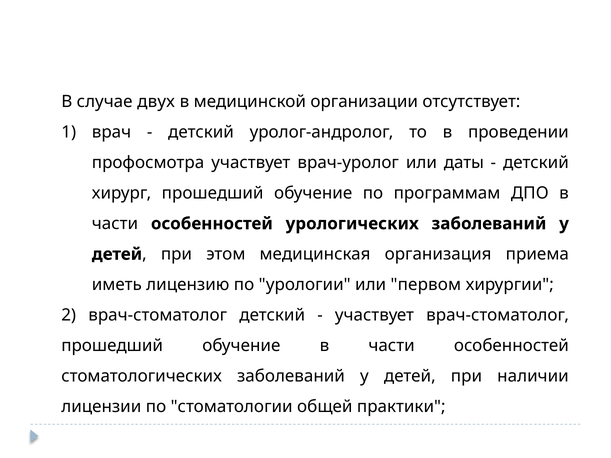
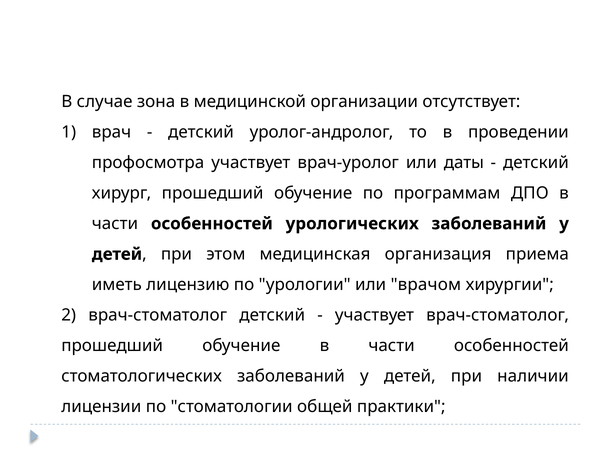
двух: двух -> зона (156, 102)
первом: первом -> врачом (426, 285)
